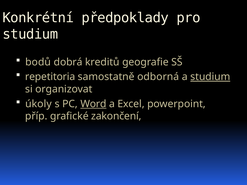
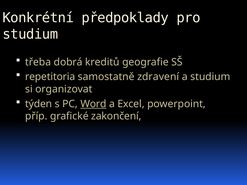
bodů: bodů -> třeba (38, 62)
odborná: odborná -> zdravení (158, 77)
studium underline: present -> none (210, 77)
úkoly: úkoly -> týden (39, 104)
